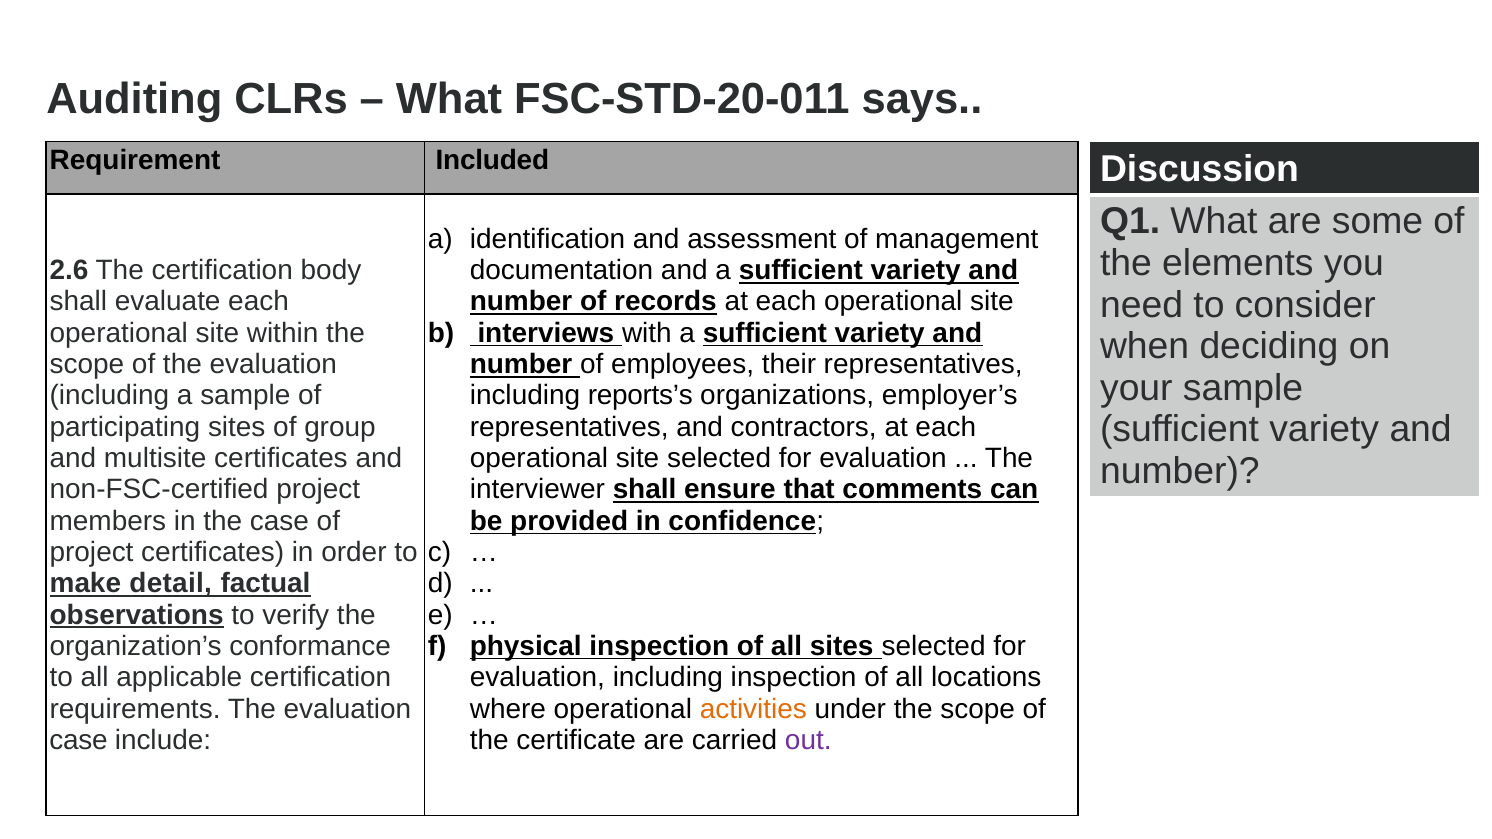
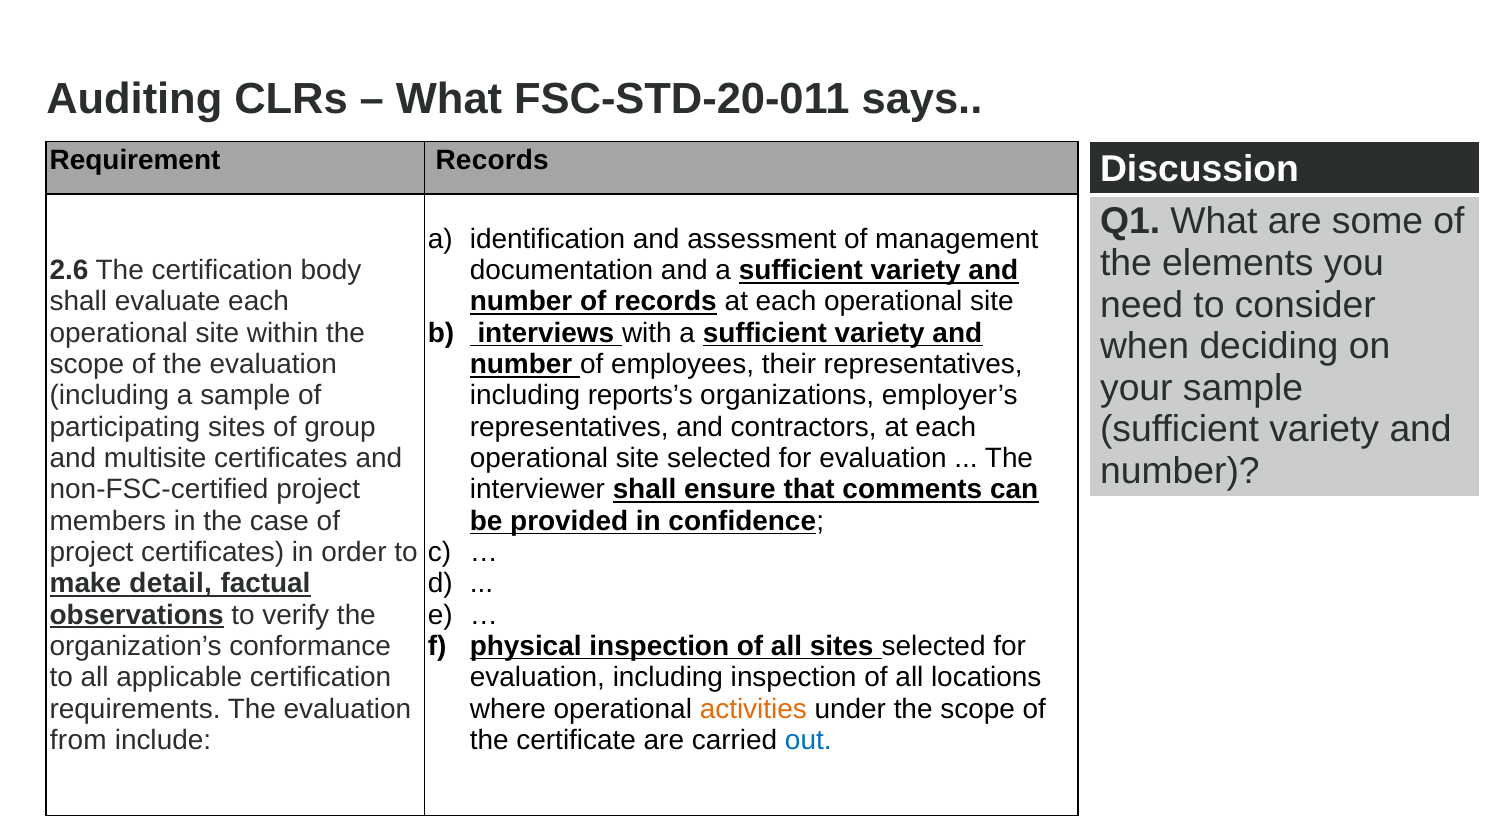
Requirement Included: Included -> Records (492, 160)
case: case -> from (78, 740)
out colour: purple -> blue (808, 740)
